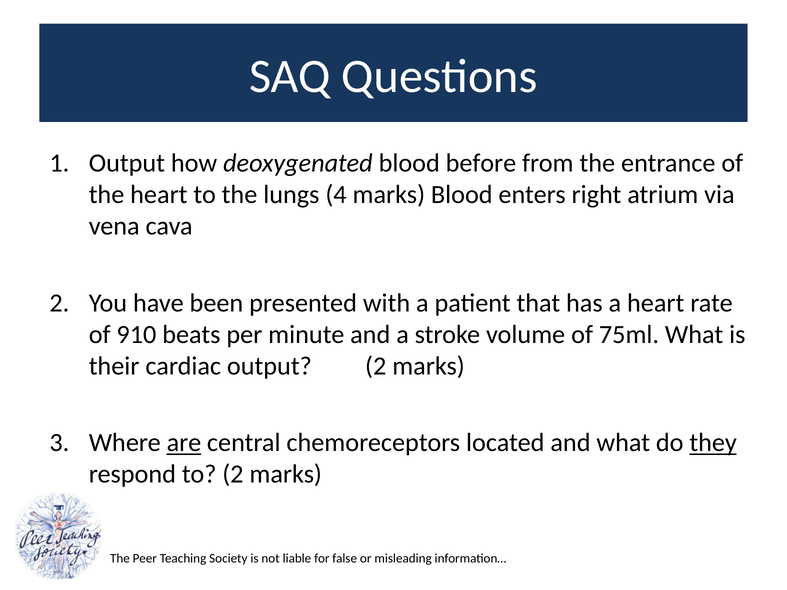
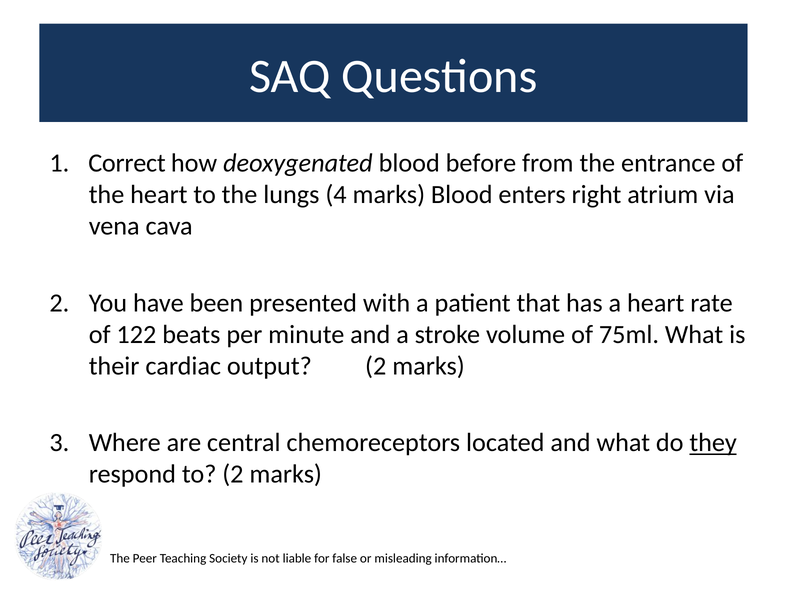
Output: Output -> Correct (127, 163)
910: 910 -> 122 (136, 335)
are underline: present -> none (184, 443)
